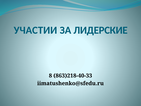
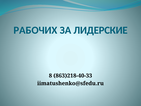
УЧАСТИИ: УЧАСТИИ -> РАБОЧИХ (35, 30)
